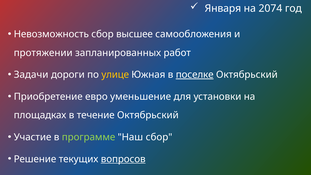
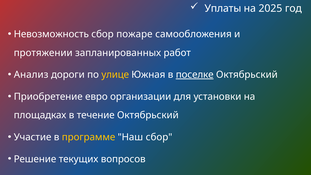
Января: Января -> Уплаты (223, 8)
2074: 2074 -> 2025 (270, 8)
высшее: высшее -> пожаре (134, 34)
Задачи: Задачи -> Анализ (31, 75)
уменьшение: уменьшение -> организации (141, 97)
программе colour: light green -> yellow (89, 137)
вопросов underline: present -> none (123, 159)
